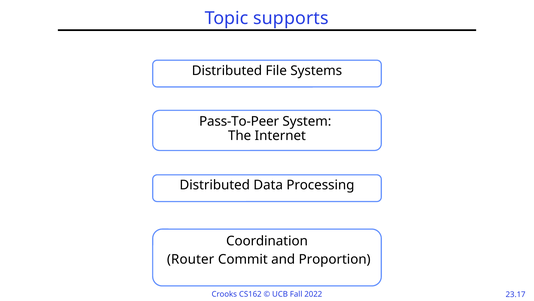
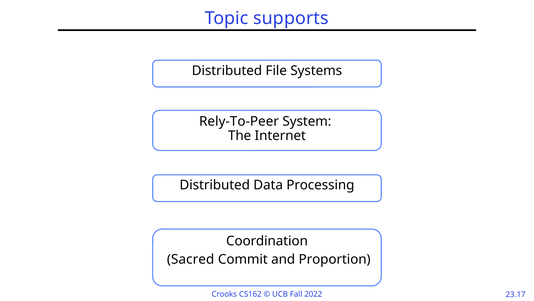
Pass-To-Peer: Pass-To-Peer -> Rely-To-Peer (239, 121)
Router: Router -> Sacred (191, 259)
